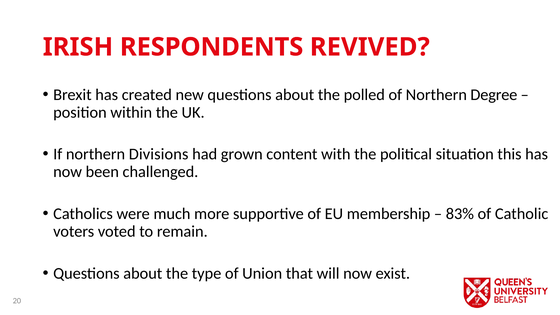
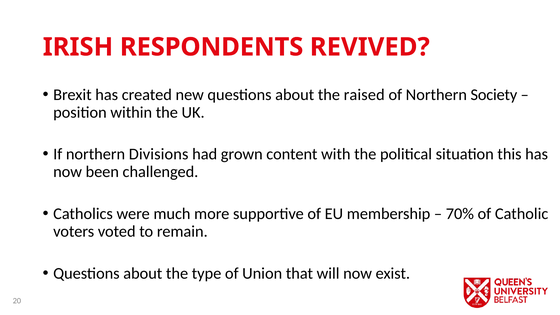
polled: polled -> raised (364, 95)
Degree: Degree -> Society (494, 95)
83%: 83% -> 70% (460, 214)
